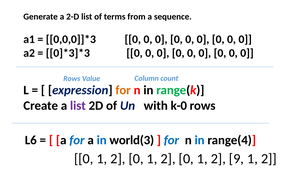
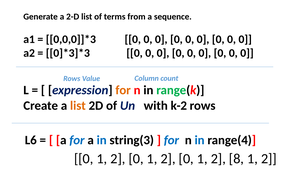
list colour: purple -> orange (78, 106)
k-0: k-0 -> k-2 (179, 106)
world(3: world(3 -> string(3 (132, 140)
9: 9 -> 8 (236, 159)
